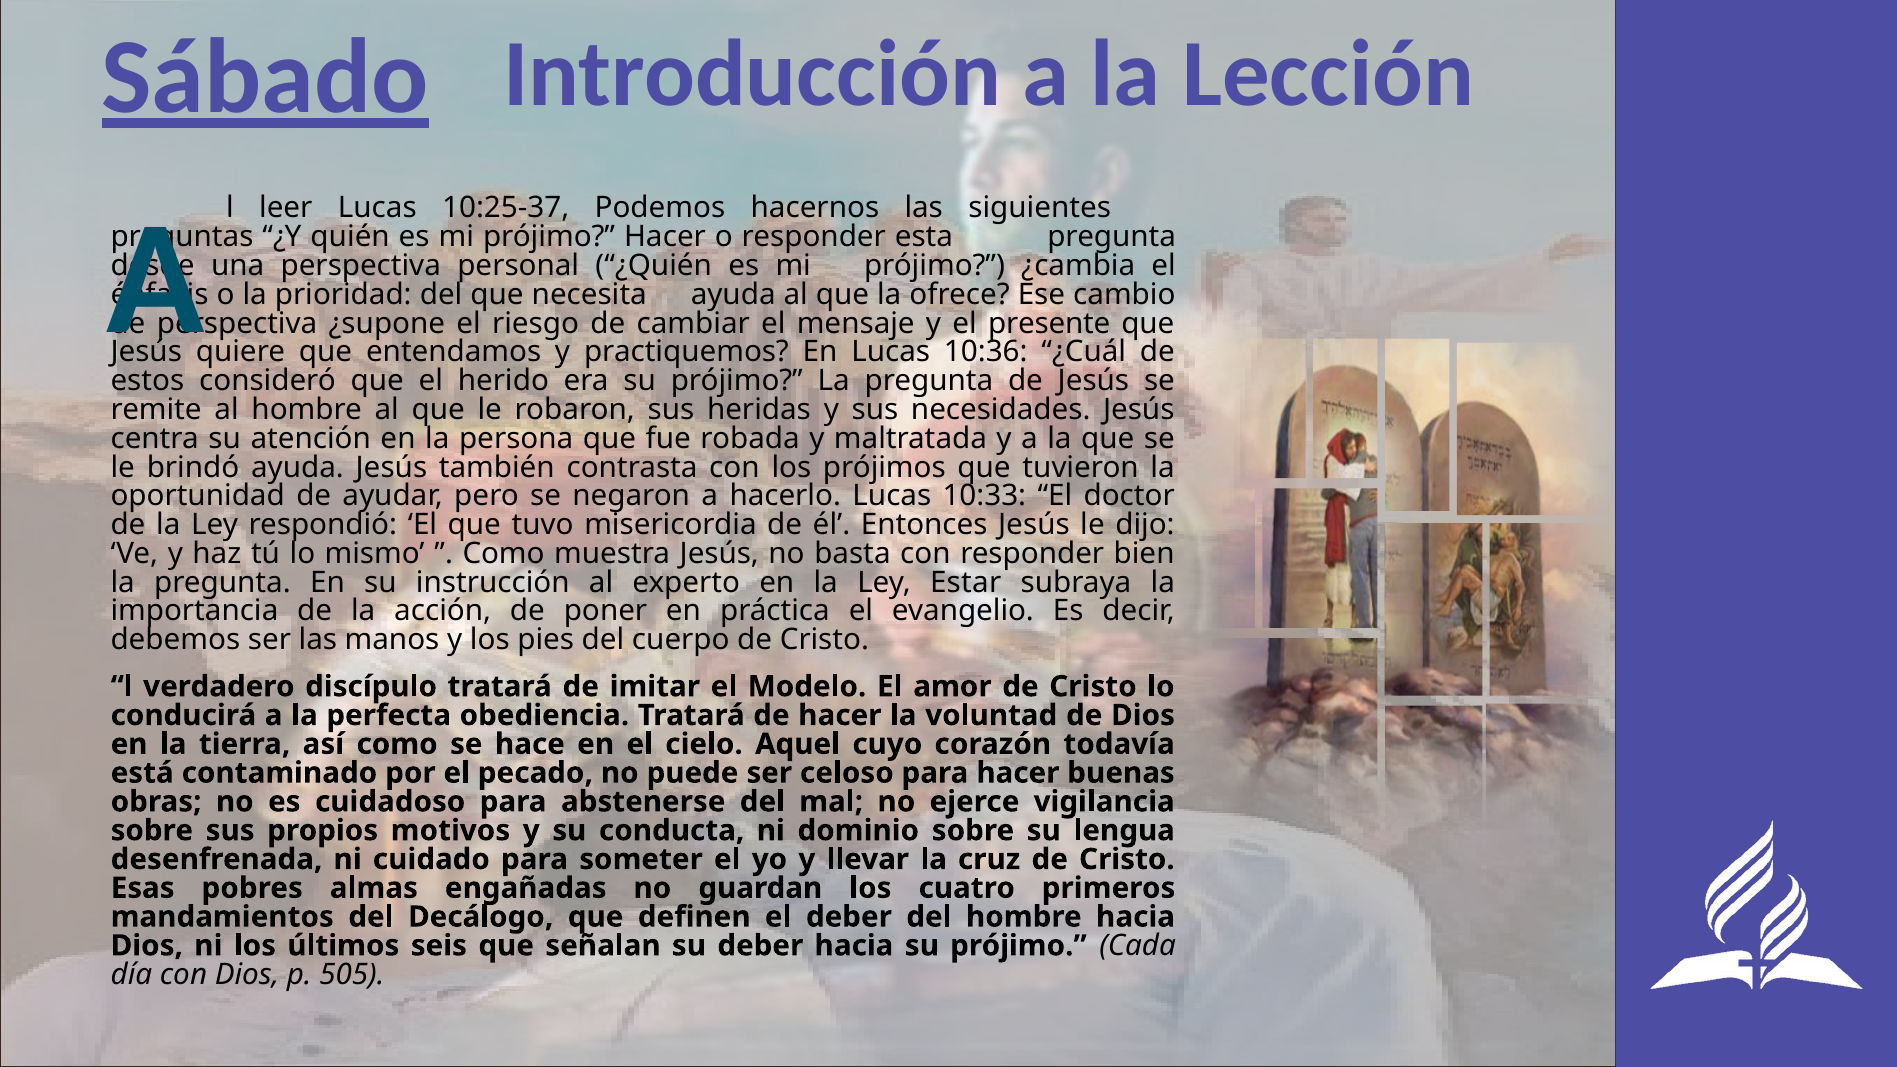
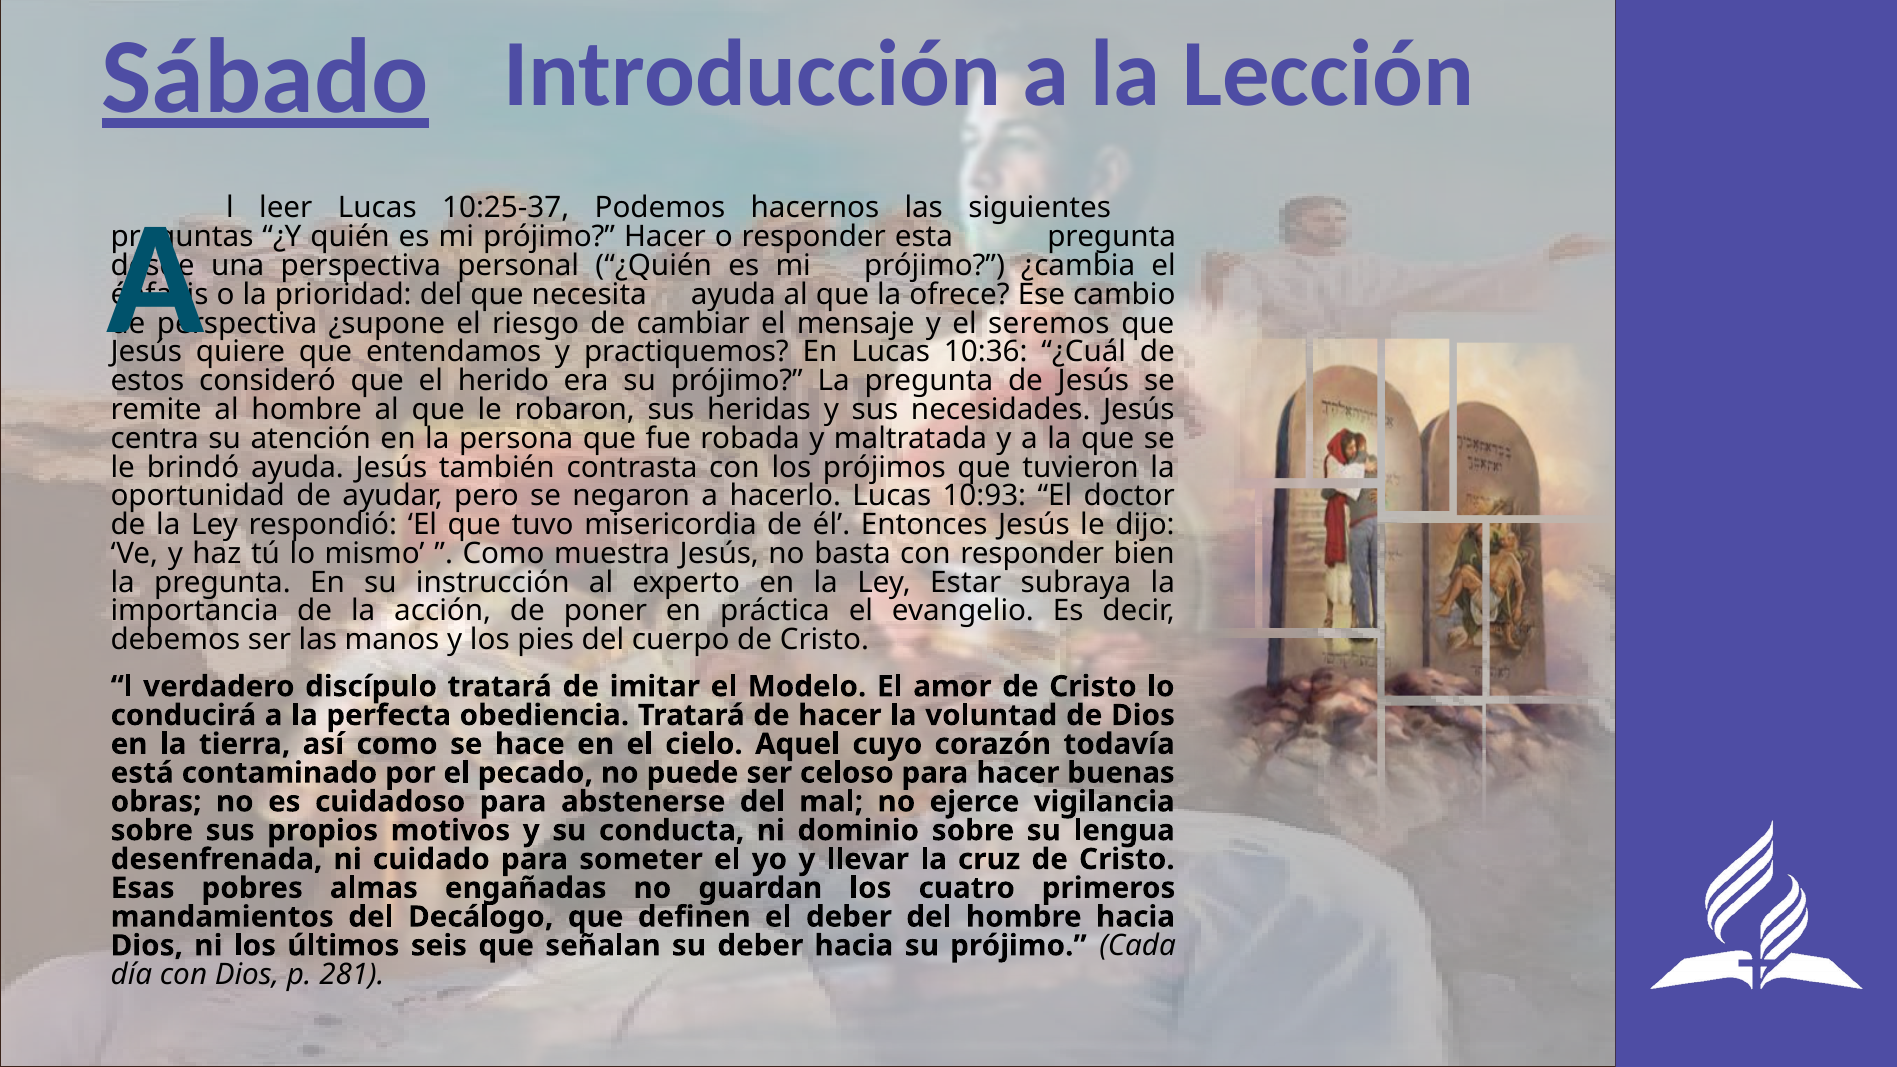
presente: presente -> seremos (1049, 323)
10:33: 10:33 -> 10:93 (984, 496)
505: 505 -> 281 (352, 974)
